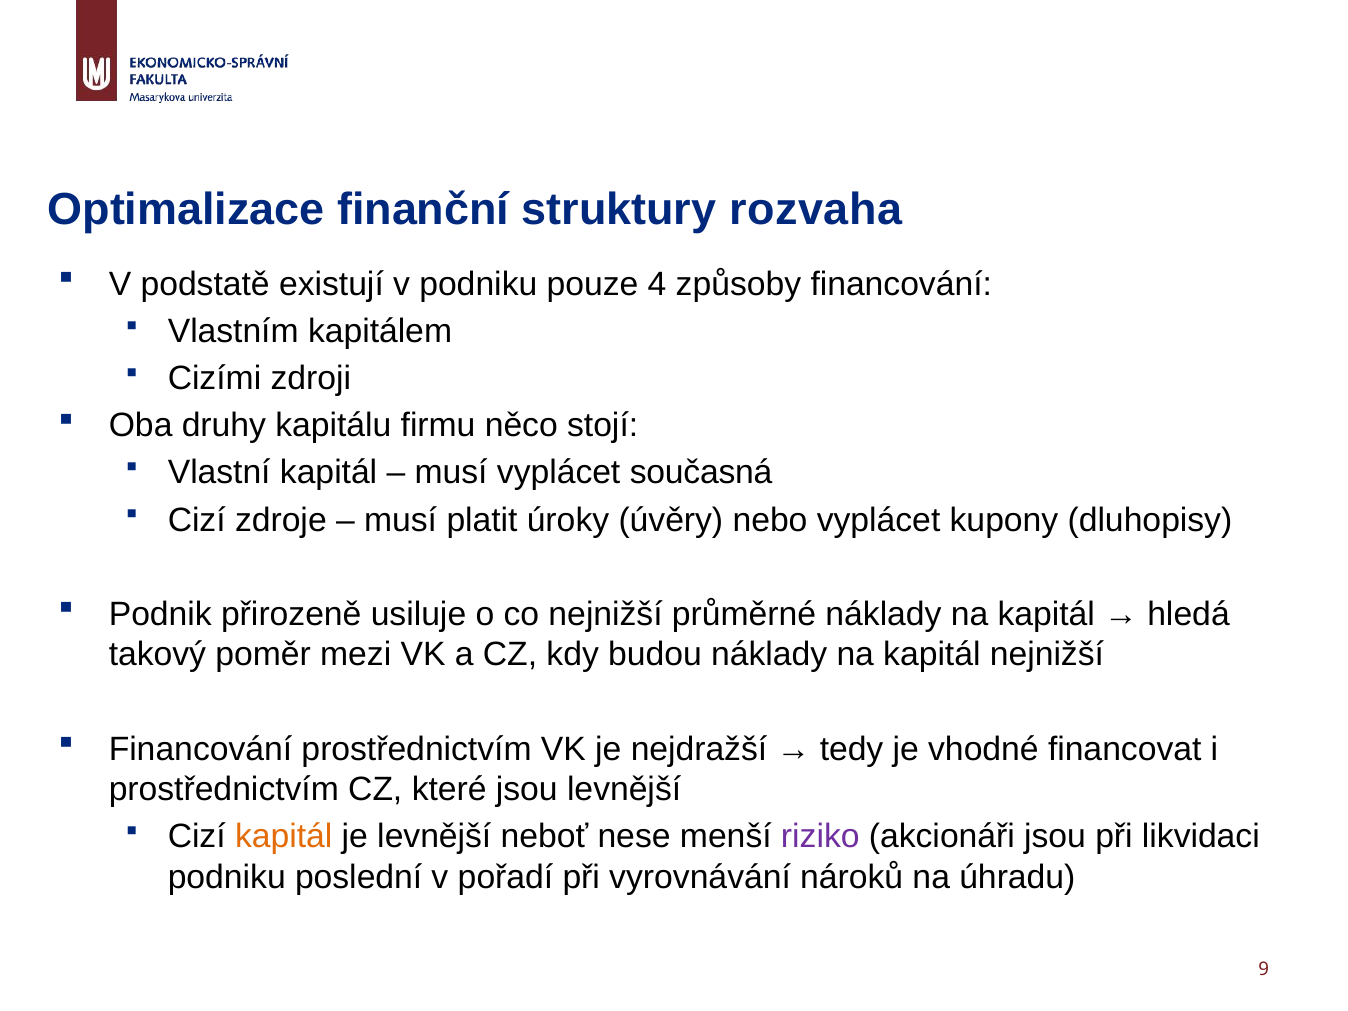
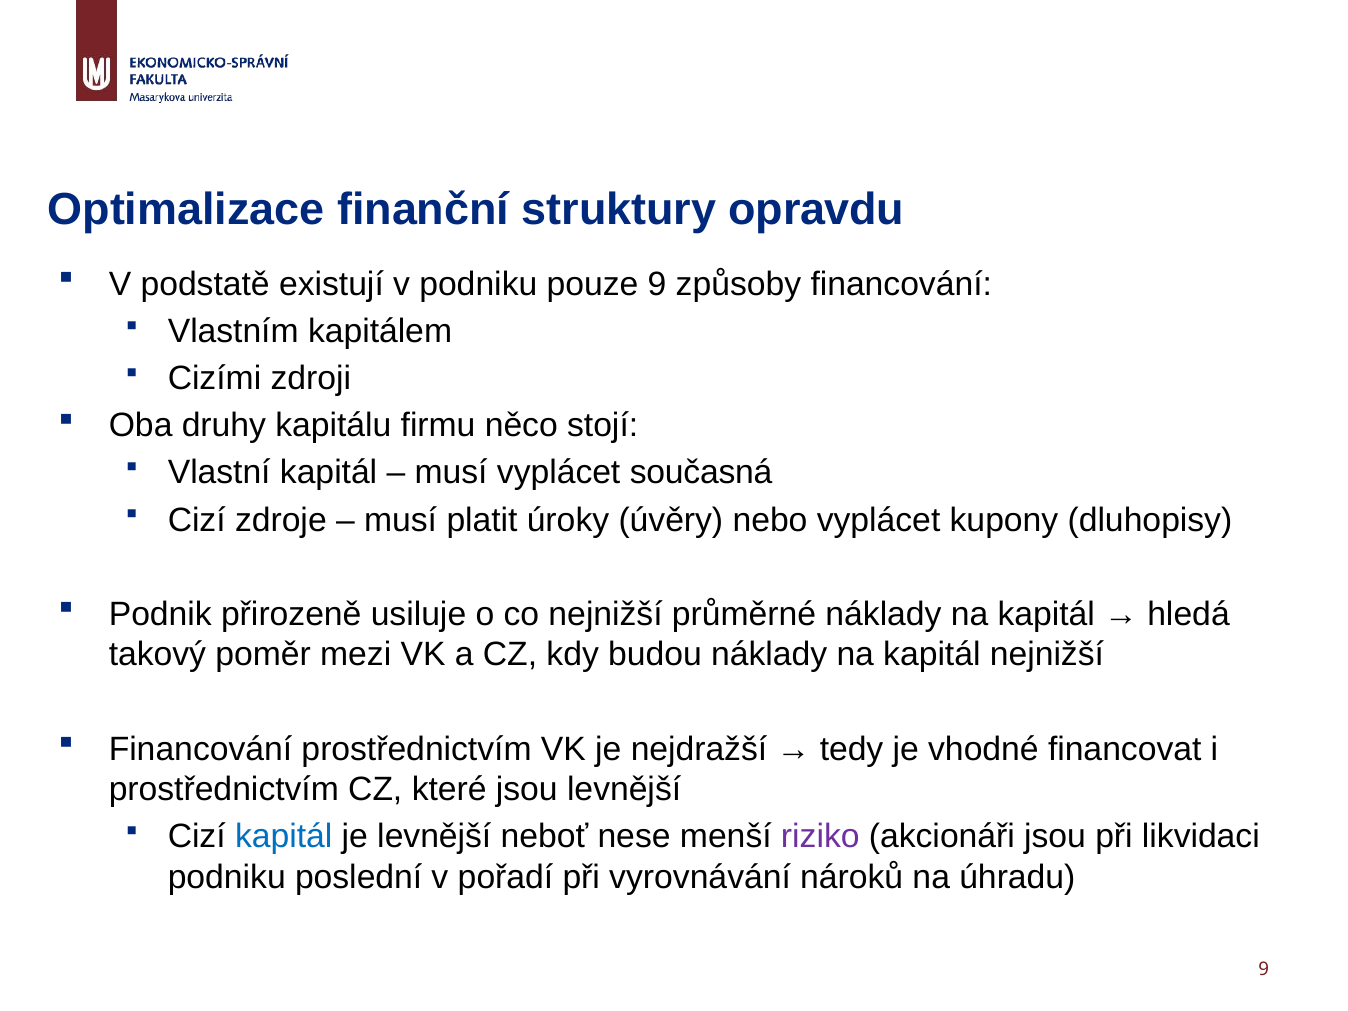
rozvaha: rozvaha -> opravdu (816, 209)
pouze 4: 4 -> 9 (657, 284)
kapitál colour: orange -> blue (284, 837)
